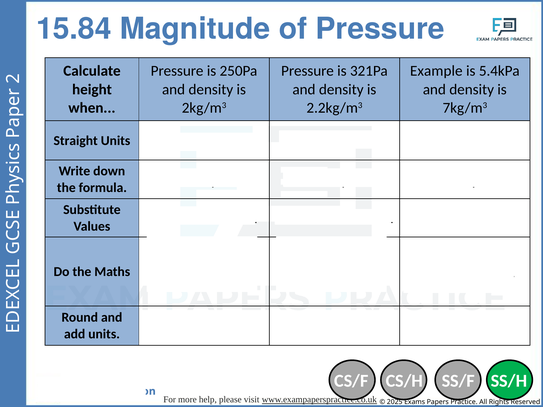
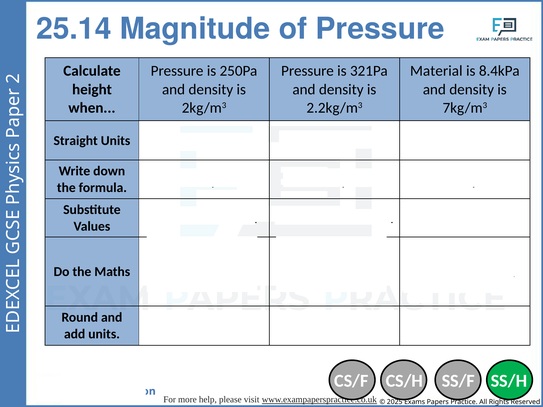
15.84: 15.84 -> 25.14 (74, 29)
Example: Example -> Material (436, 71)
5.4kPa: 5.4kPa -> 8.4kPa (499, 71)
